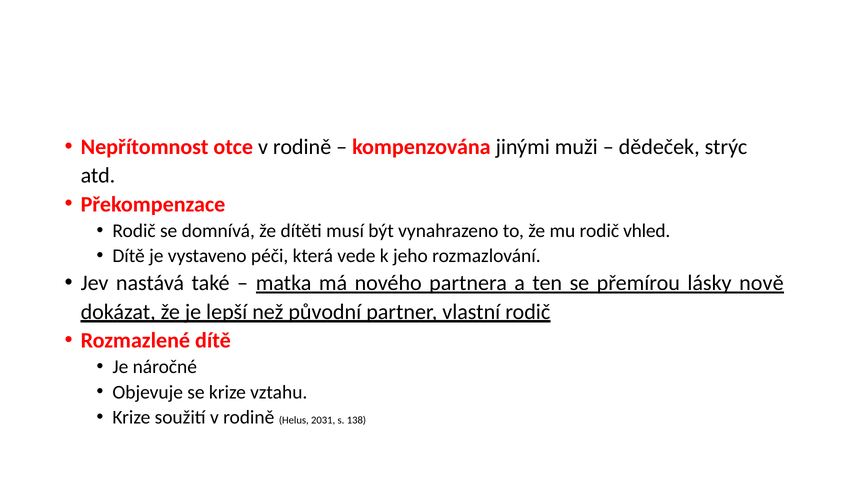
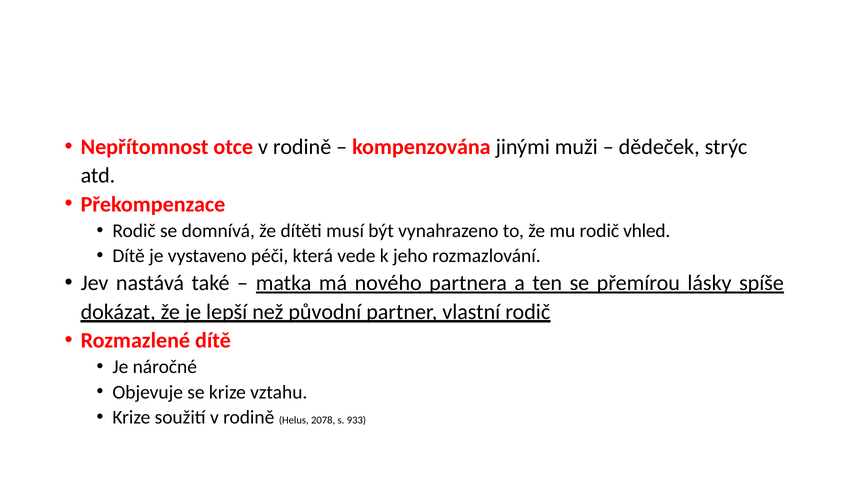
nově: nově -> spíše (761, 283)
2031: 2031 -> 2078 (323, 421)
138: 138 -> 933 (356, 421)
